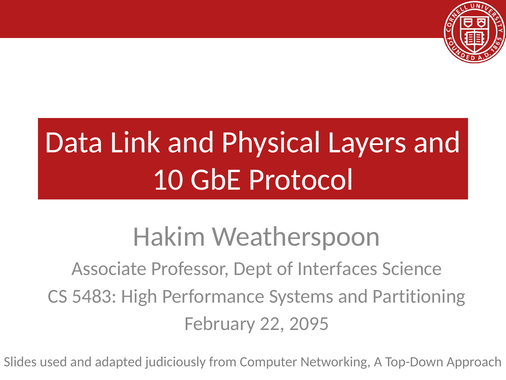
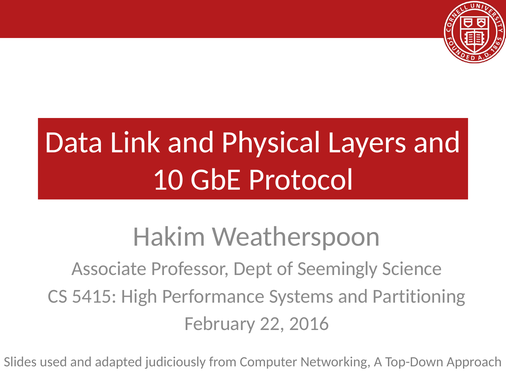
Interfaces: Interfaces -> Seemingly (338, 268)
5483: 5483 -> 5415 (94, 296)
2095: 2095 -> 2016 (309, 323)
